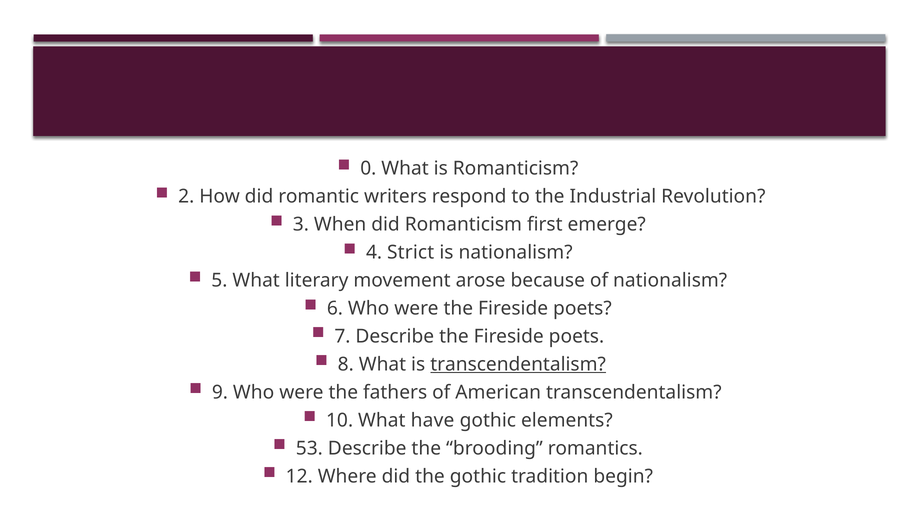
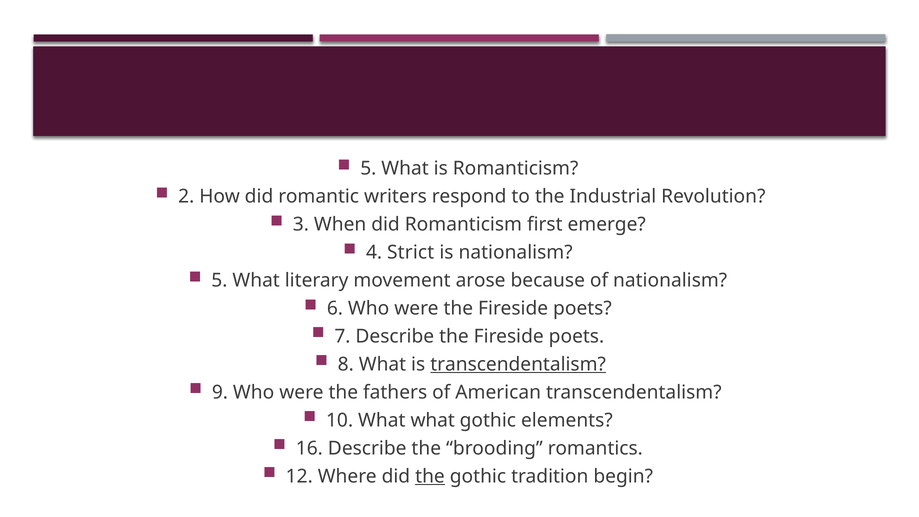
0: 0 -> 5 (368, 168)
What have: have -> what (433, 420)
53: 53 -> 16 (309, 448)
the underline: none -> present (430, 476)
